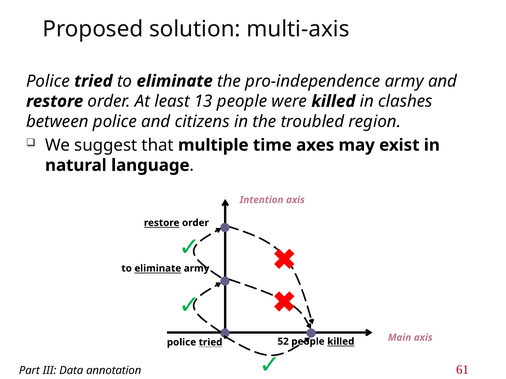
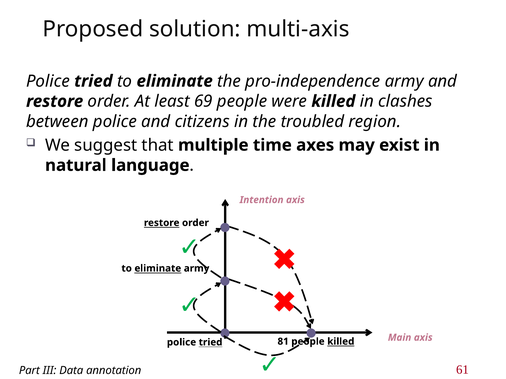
13: 13 -> 69 (203, 101)
52: 52 -> 81 (283, 342)
